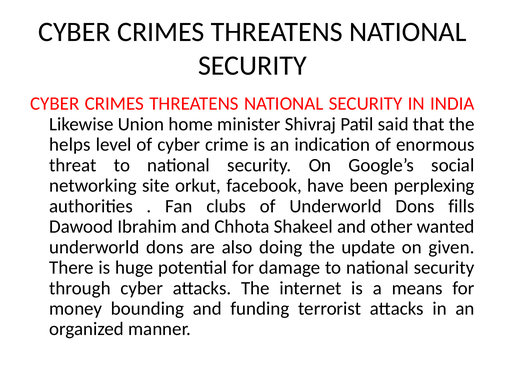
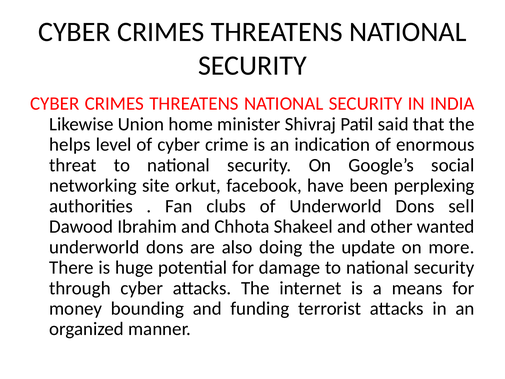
fills: fills -> sell (461, 206)
given: given -> more (451, 247)
